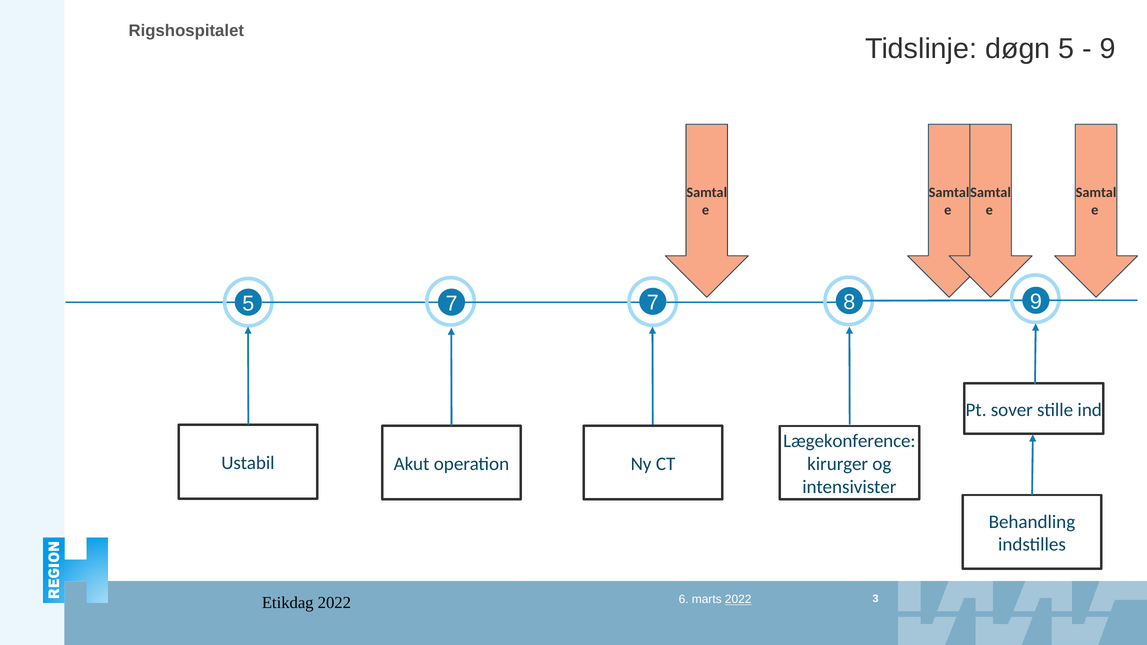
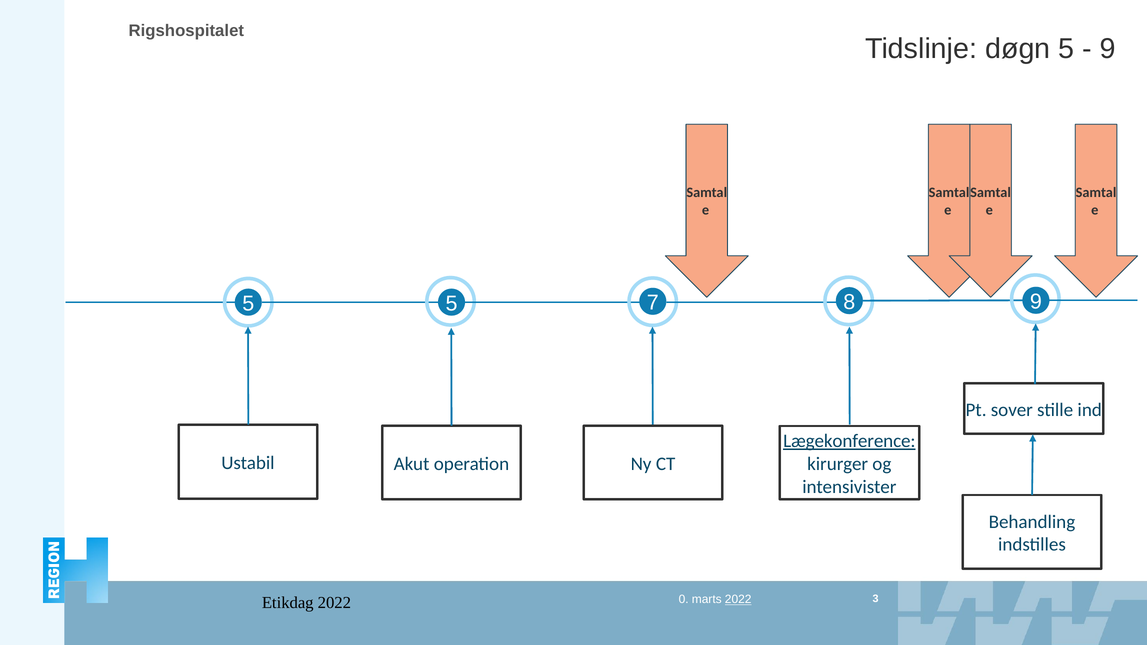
5 7: 7 -> 5 (452, 304)
Lægekonference underline: none -> present (849, 441)
6: 6 -> 0 (684, 600)
